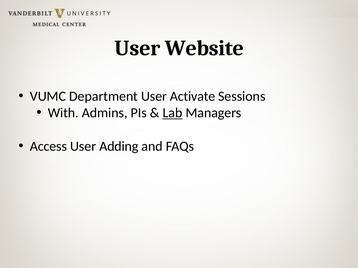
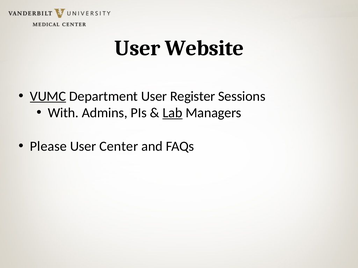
VUMC underline: none -> present (48, 96)
Activate: Activate -> Register (193, 96)
Access: Access -> Please (48, 147)
Adding: Adding -> Center (119, 147)
